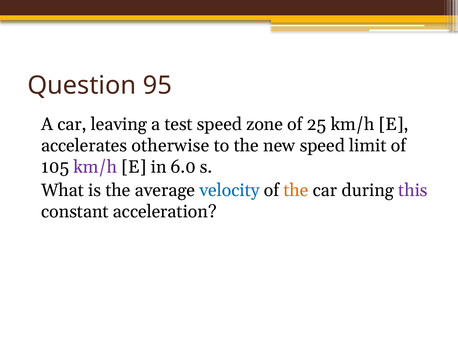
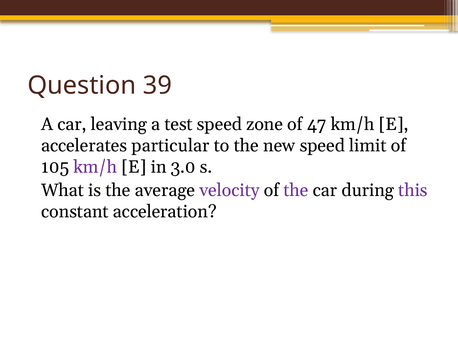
95: 95 -> 39 (157, 86)
25: 25 -> 47 (317, 125)
otherwise: otherwise -> particular (170, 146)
6.0: 6.0 -> 3.0 (183, 167)
velocity colour: blue -> purple (229, 191)
the colour: orange -> purple (296, 191)
